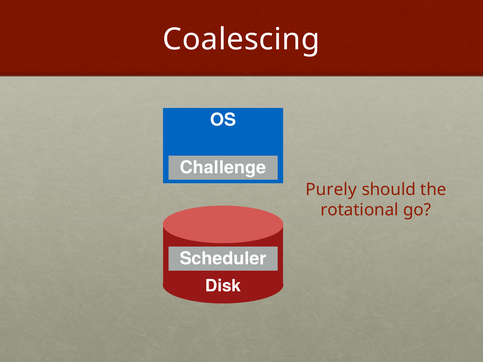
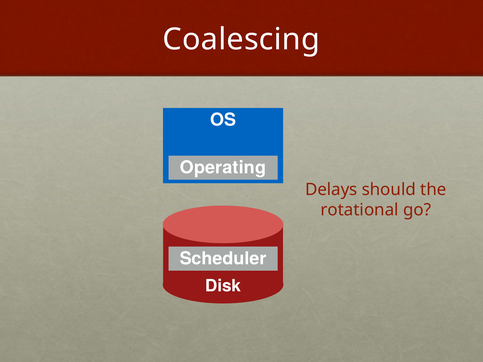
Challenge: Challenge -> Operating (223, 168)
Purely: Purely -> Delays (331, 190)
